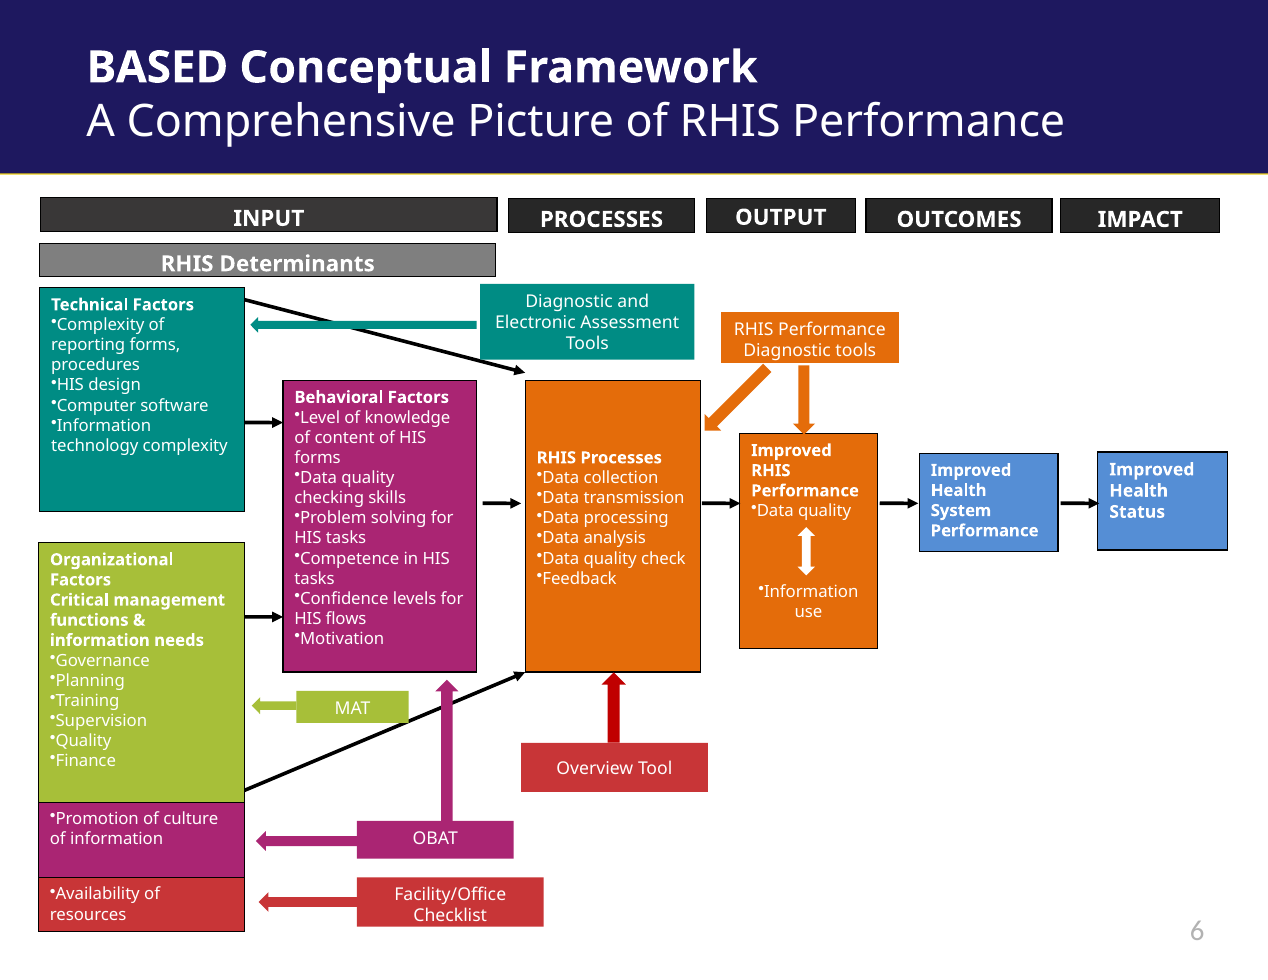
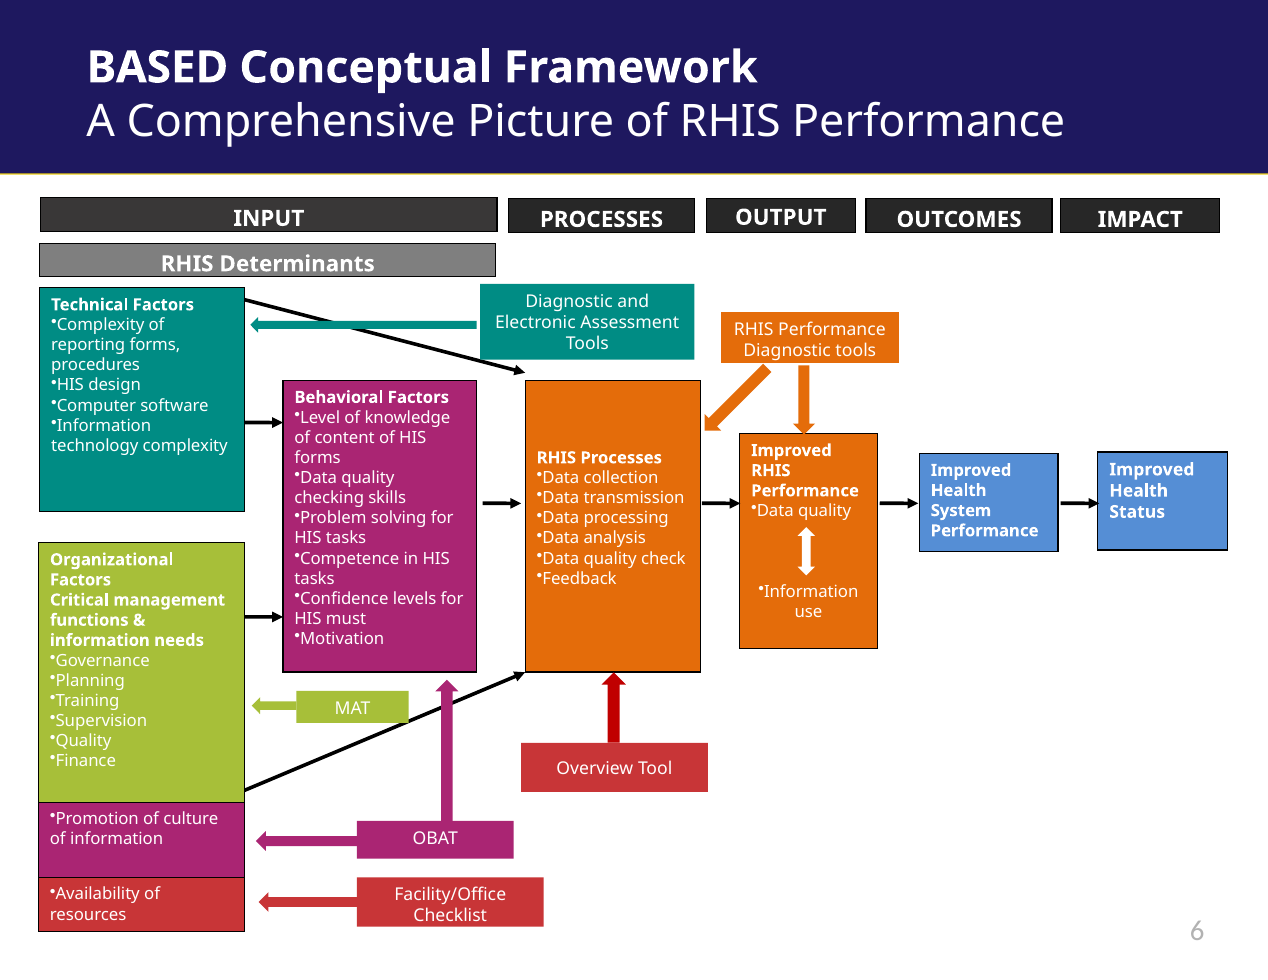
flows: flows -> must (346, 619)
